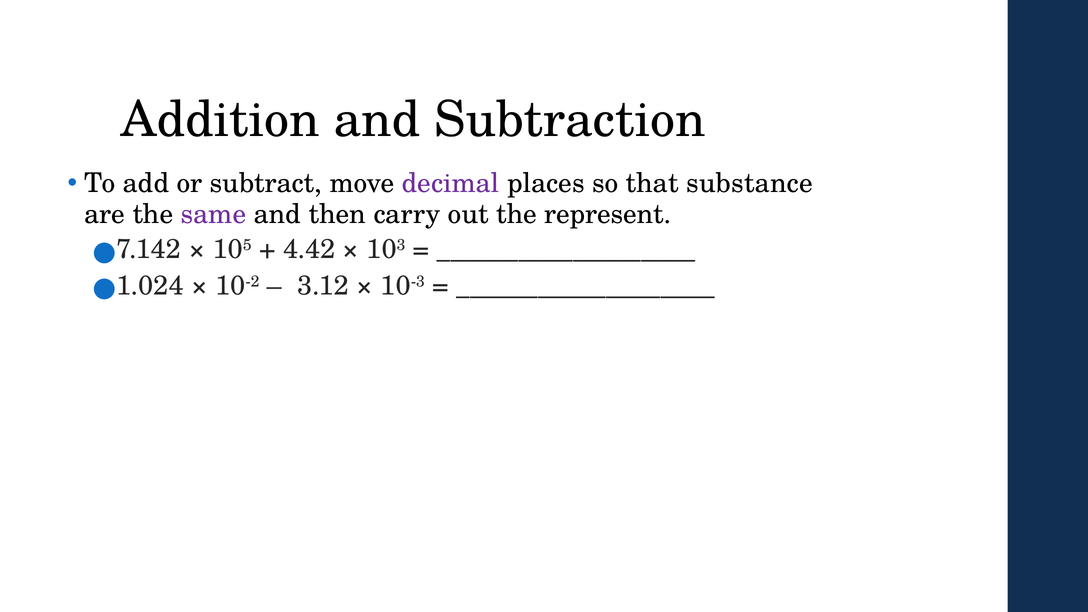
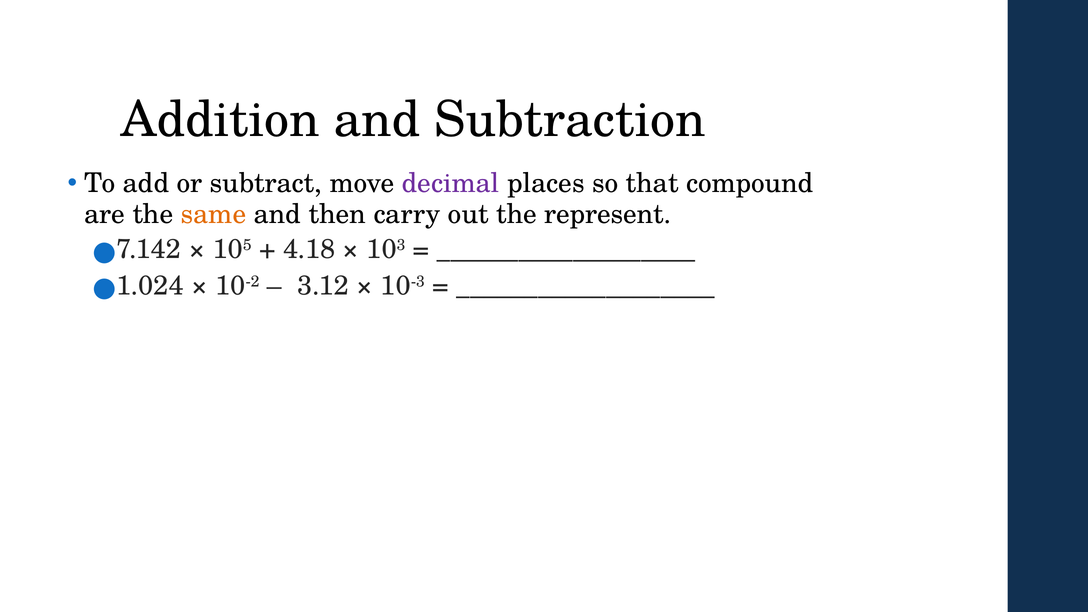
substance: substance -> compound (750, 183)
same colour: purple -> orange (213, 214)
4.42: 4.42 -> 4.18 (309, 249)
